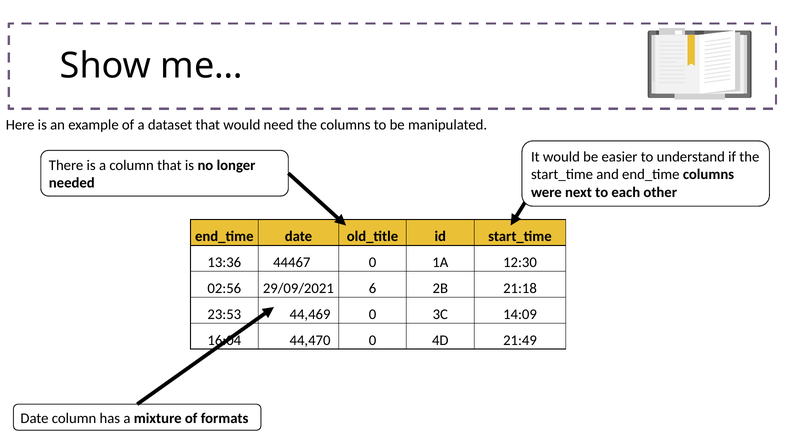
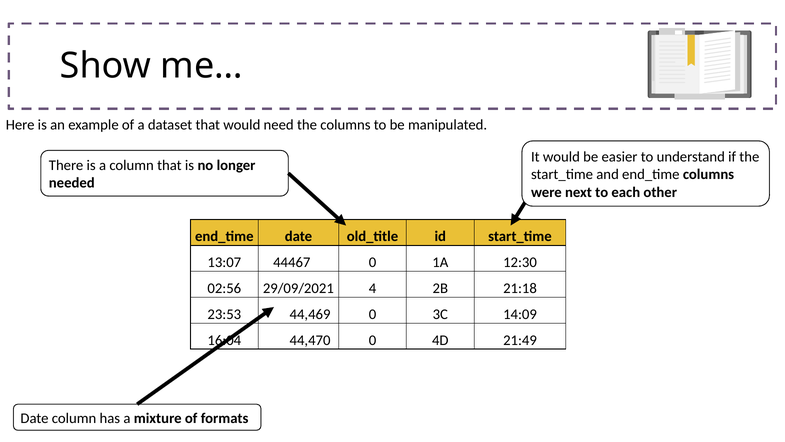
13:36: 13:36 -> 13:07 (224, 262)
6: 6 -> 4 (373, 288)
